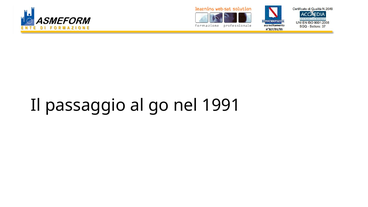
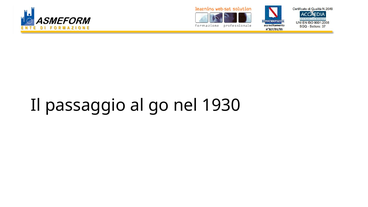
1991: 1991 -> 1930 (221, 105)
